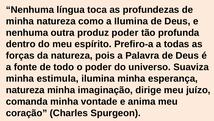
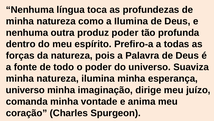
estimula: estimula -> natureza (58, 78)
natureza: natureza -> universo (25, 90)
